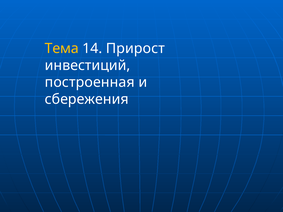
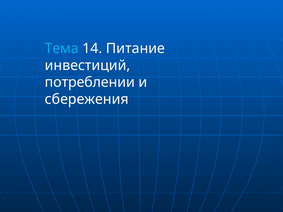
Тема colour: yellow -> light blue (62, 48)
Прирост: Прирост -> Питание (135, 48)
построенная: построенная -> потреблении (90, 82)
